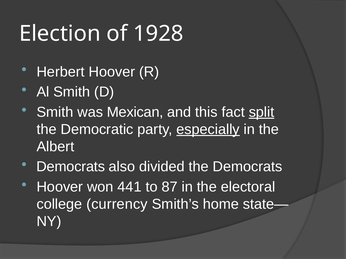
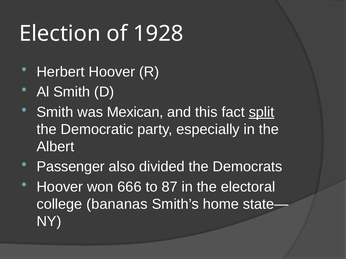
especially underline: present -> none (208, 130)
Democrats: Democrats -> Passenger (71, 167)
441: 441 -> 666 (130, 187)
currency: currency -> bananas (117, 205)
